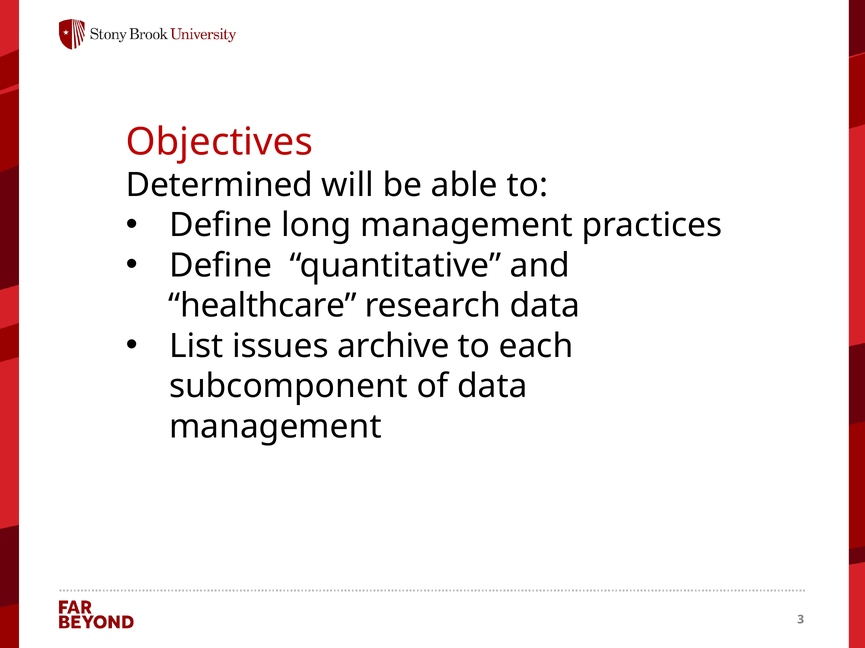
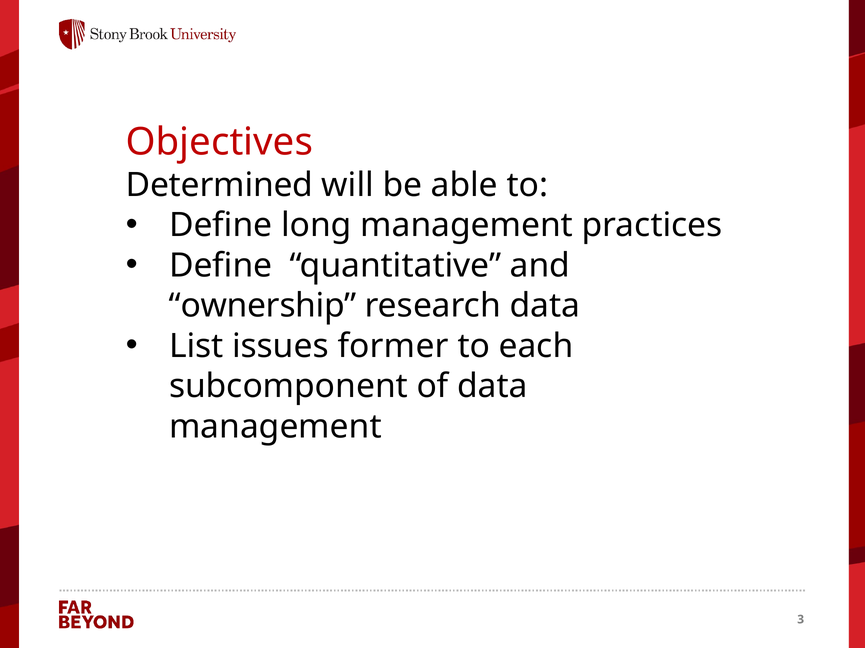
healthcare: healthcare -> ownership (263, 306)
archive: archive -> former (393, 346)
